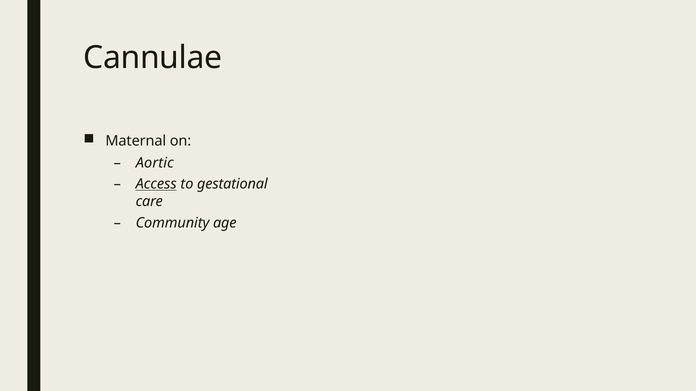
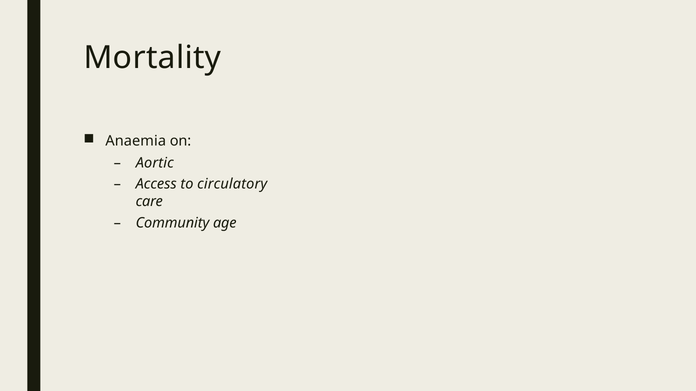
Cannulae: Cannulae -> Mortality (152, 58)
Maternal: Maternal -> Anaemia (136, 141)
Access underline: present -> none (156, 184)
gestational: gestational -> circulatory (232, 184)
